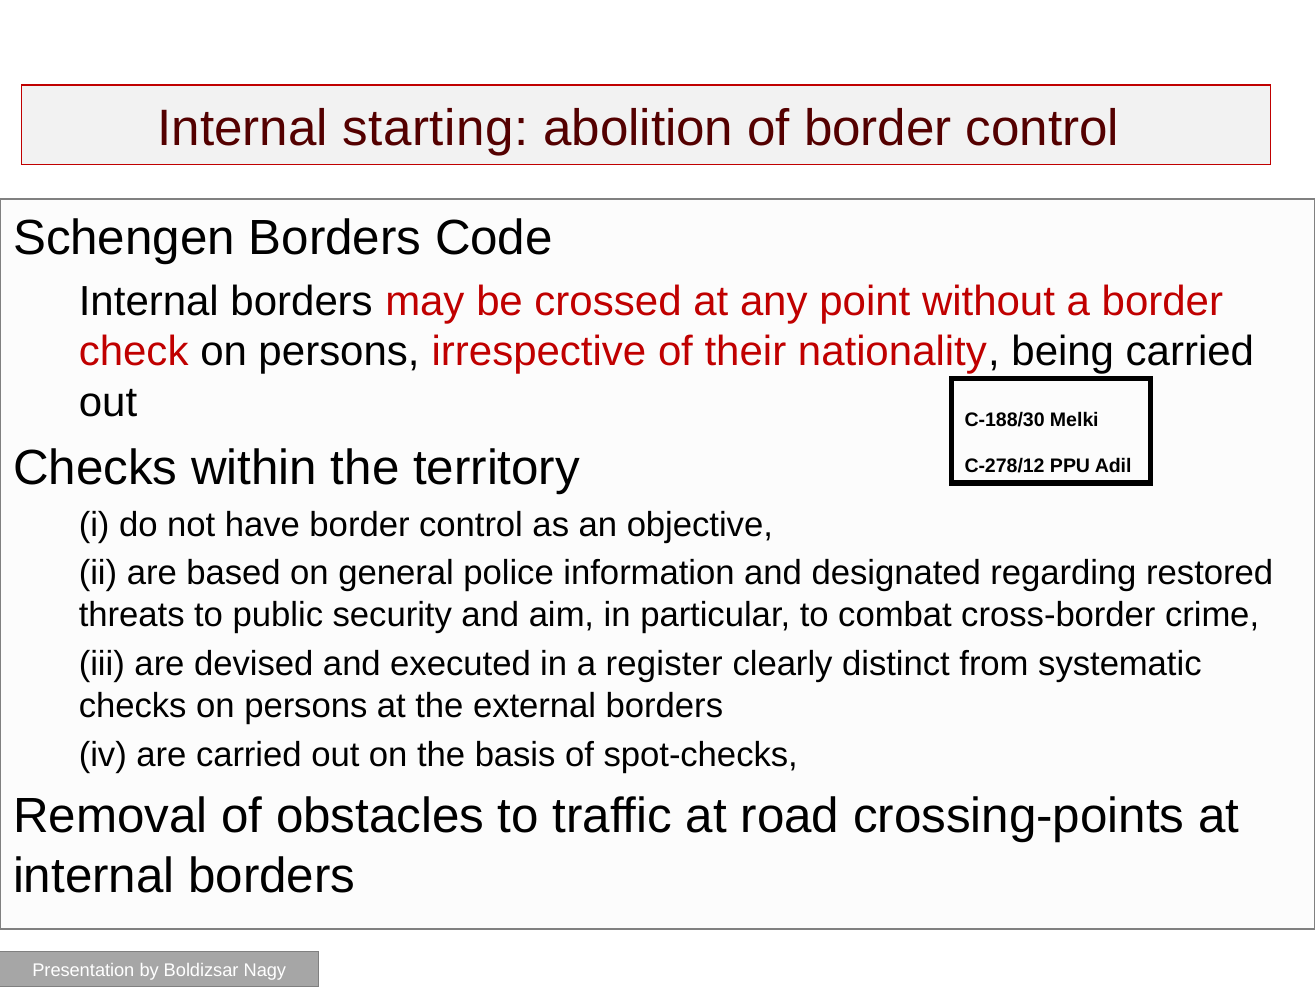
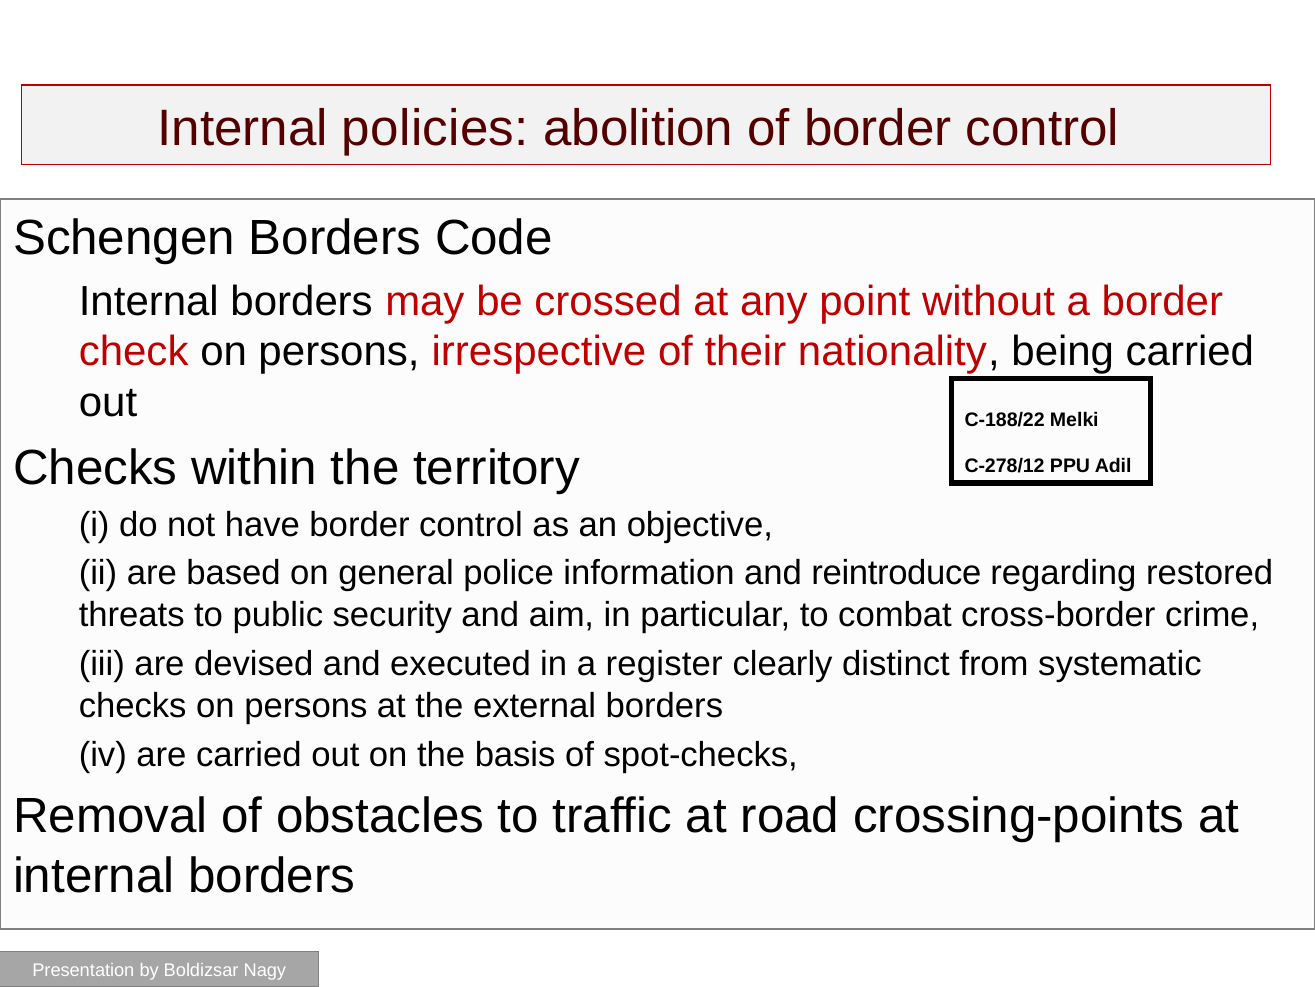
starting: starting -> policies (435, 128)
C-188/30: C-188/30 -> C-188/22 (1005, 420)
designated: designated -> reintroduce (896, 573)
